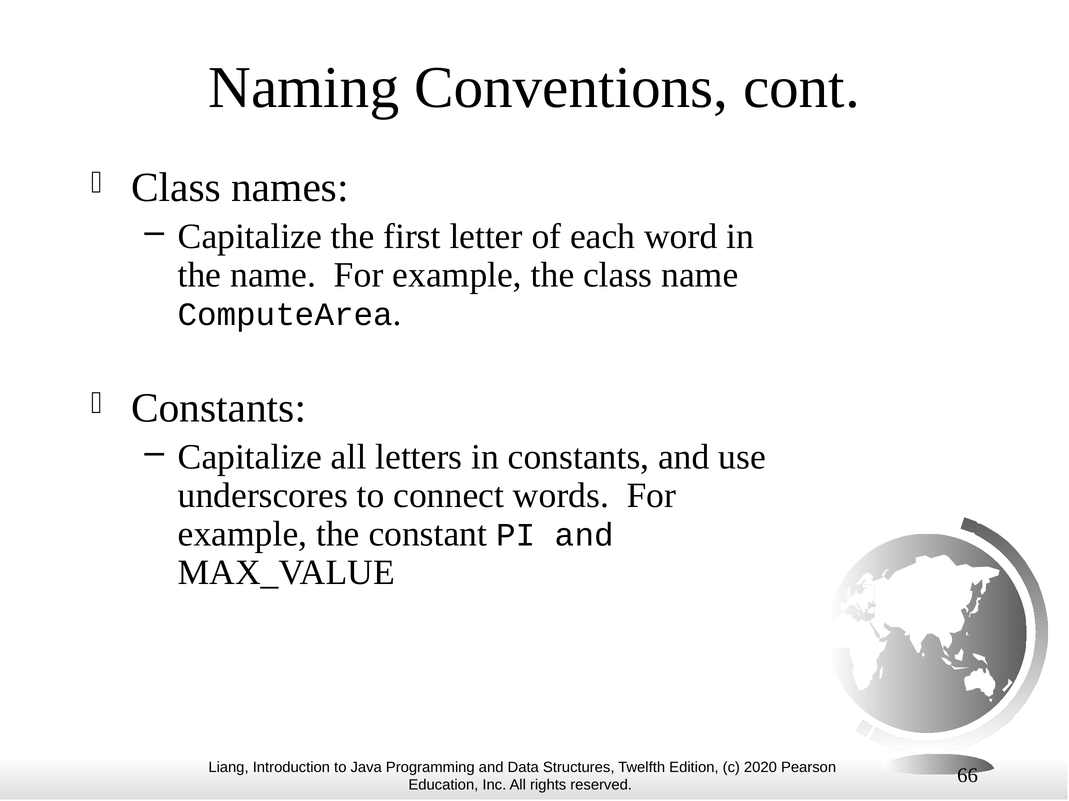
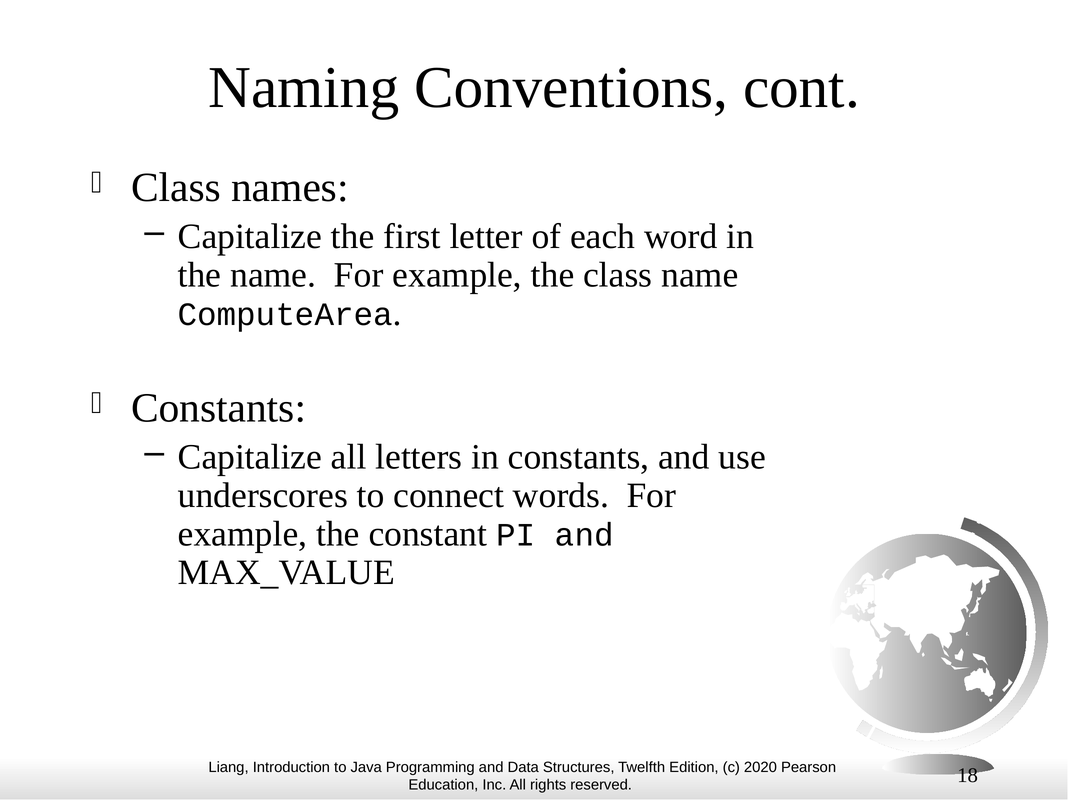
66: 66 -> 18 (968, 776)
